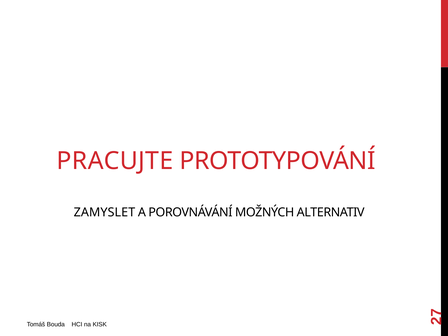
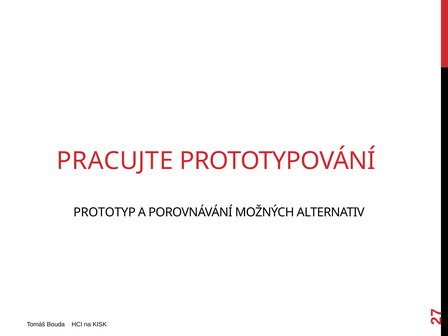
ZAMYSLET: ZAMYSLET -> PROTOTYP (105, 212)
